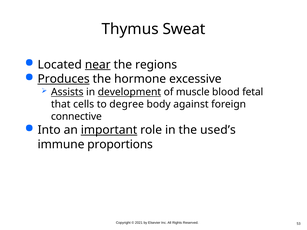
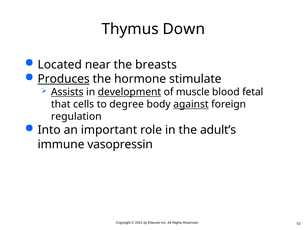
Sweat: Sweat -> Down (184, 29)
near underline: present -> none (98, 65)
regions: regions -> breasts (156, 65)
excessive: excessive -> stimulate (195, 79)
against underline: none -> present (191, 104)
connective: connective -> regulation (76, 117)
important underline: present -> none (109, 130)
used’s: used’s -> adult’s (218, 130)
proportions: proportions -> vasopressin (120, 144)
